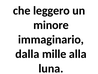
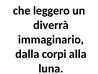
minore: minore -> diverrà (51, 25)
mille: mille -> corpi (54, 54)
